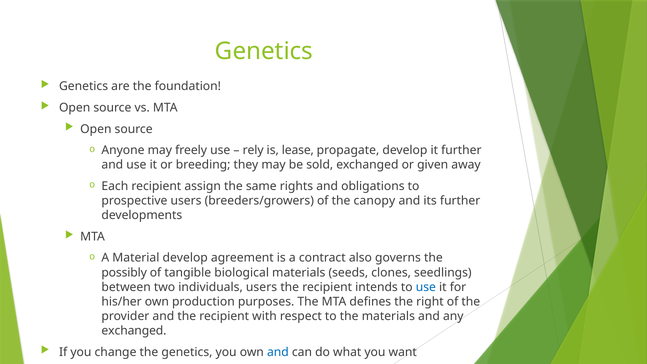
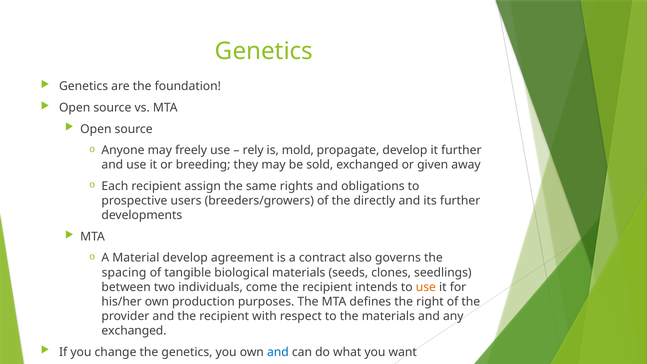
lease: lease -> mold (298, 150)
canopy: canopy -> directly (374, 201)
possibly: possibly -> spacing (124, 272)
individuals users: users -> come (262, 287)
use colour: blue -> orange (426, 287)
